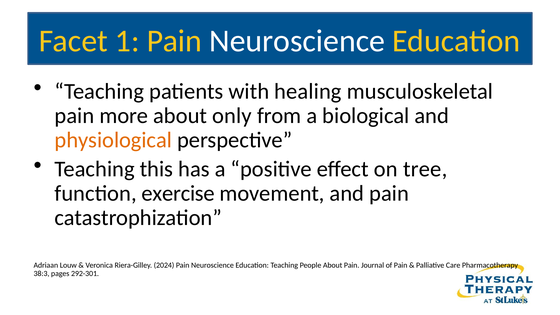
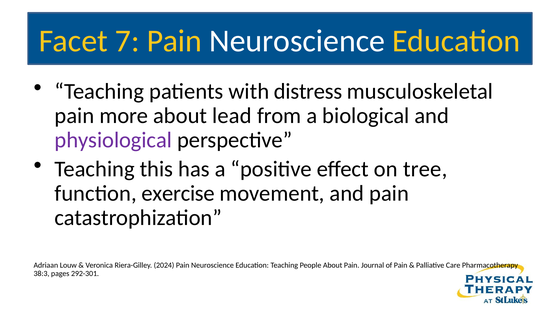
1: 1 -> 7 (127, 41)
healing: healing -> distress (308, 91)
only: only -> lead (232, 116)
physiological colour: orange -> purple (113, 140)
